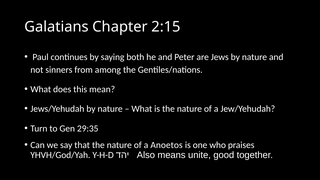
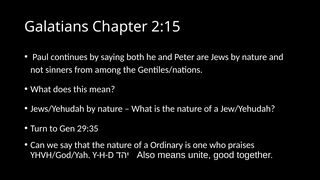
Anoetos: Anoetos -> Ordinary (167, 145)
